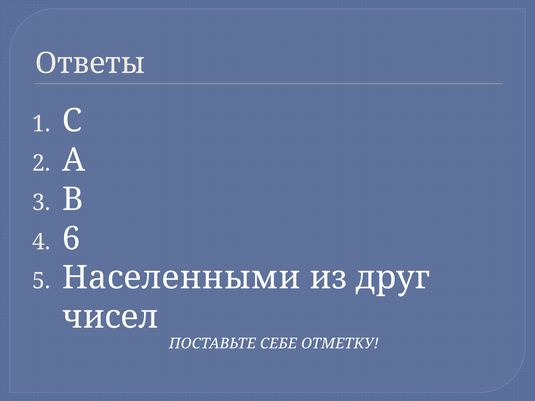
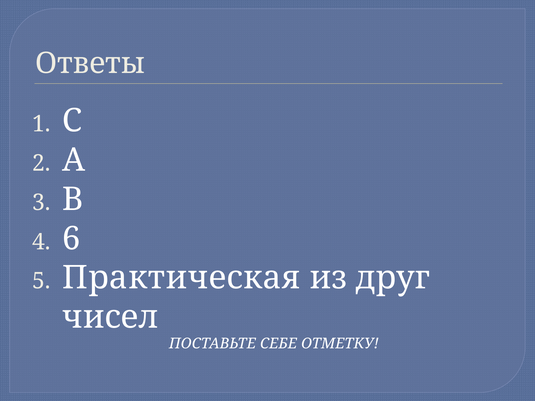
Населенными: Населенными -> Практическая (181, 278)
